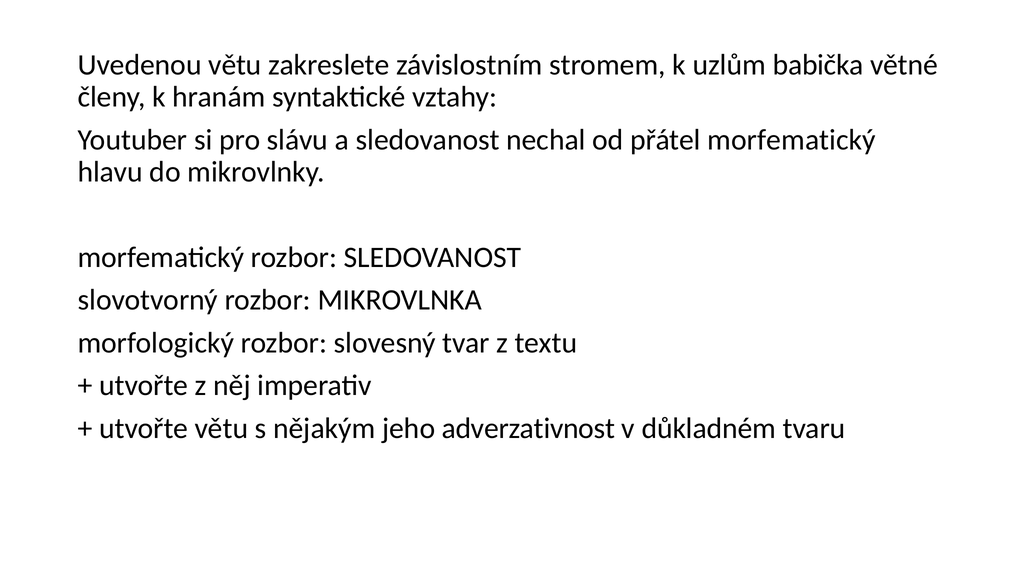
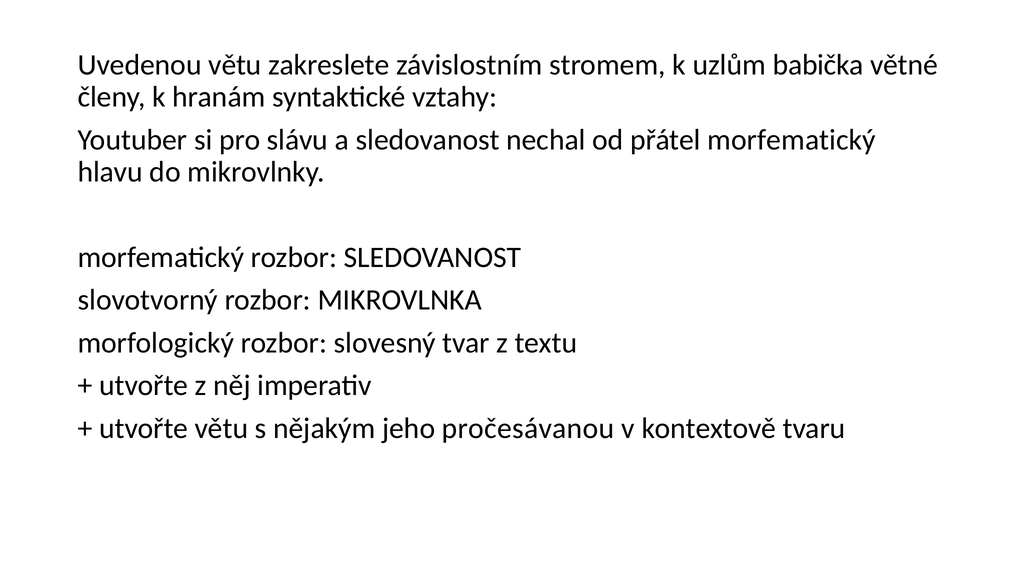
adverzativnost: adverzativnost -> pročesávanou (528, 428)
důkladném: důkladném -> kontextově (709, 428)
